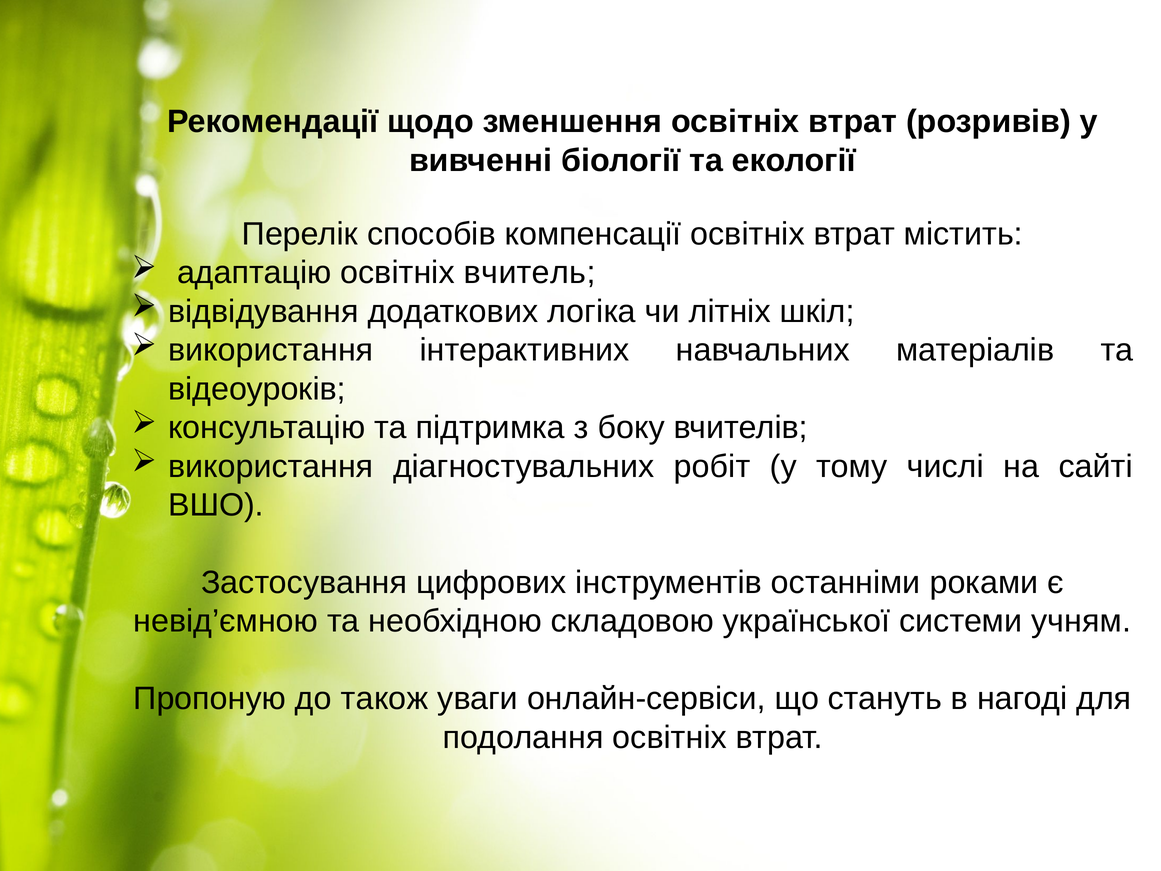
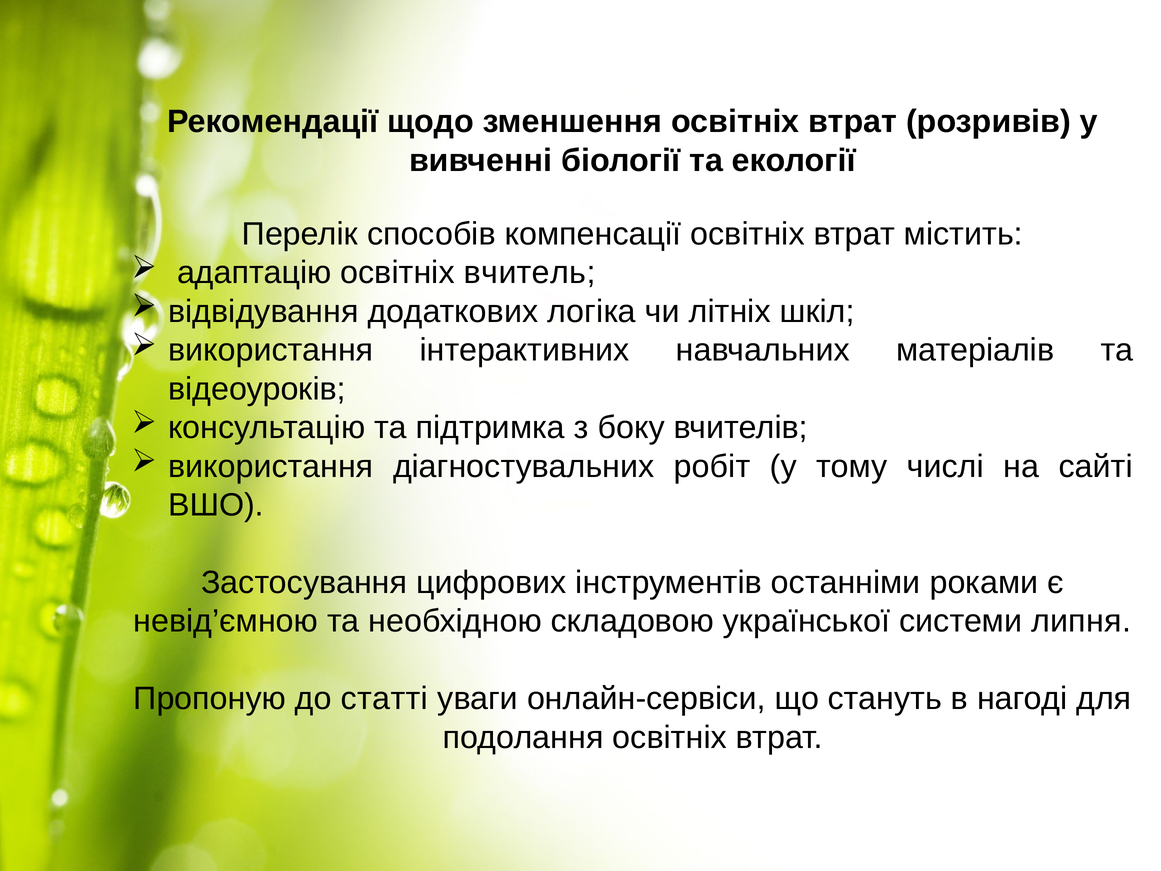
учням: учням -> липня (1081, 621)
також: також -> статті (384, 699)
